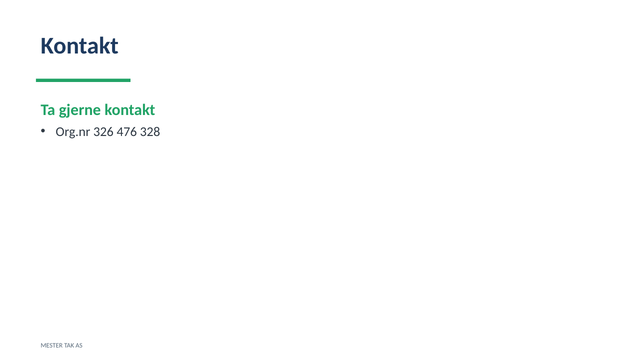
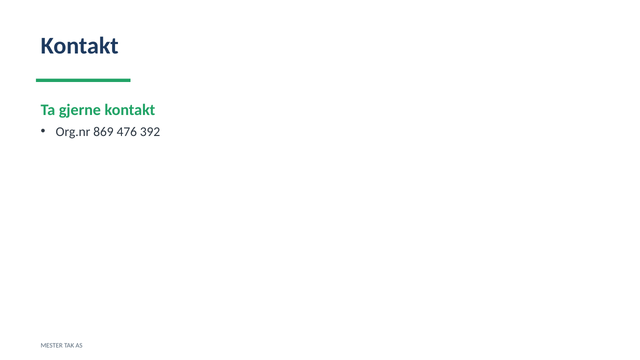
326: 326 -> 869 (103, 132)
328: 328 -> 392 (150, 132)
